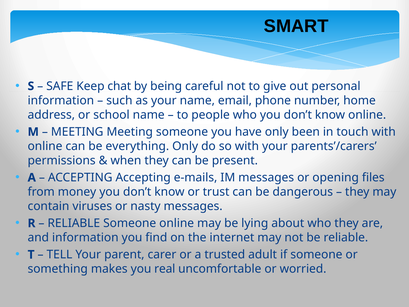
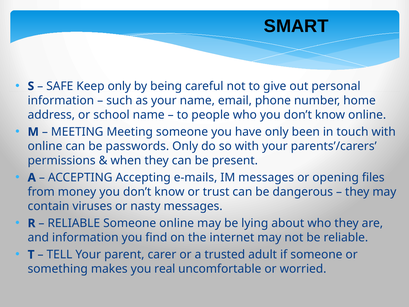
Keep chat: chat -> only (119, 86)
everything: everything -> passwords (137, 146)
